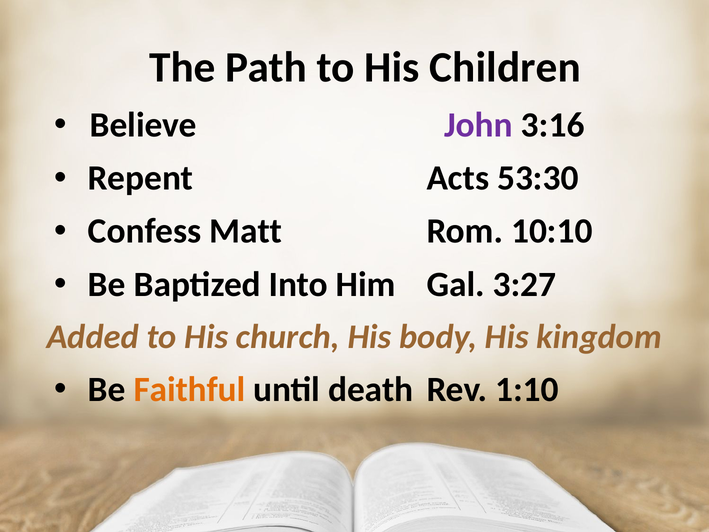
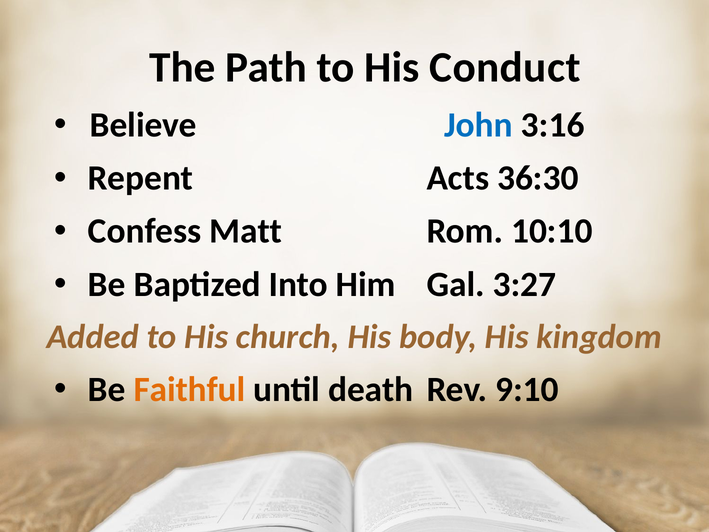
Children: Children -> Conduct (505, 68)
John colour: purple -> blue (479, 125)
53:30: 53:30 -> 36:30 (538, 178)
1:10: 1:10 -> 9:10 (527, 389)
